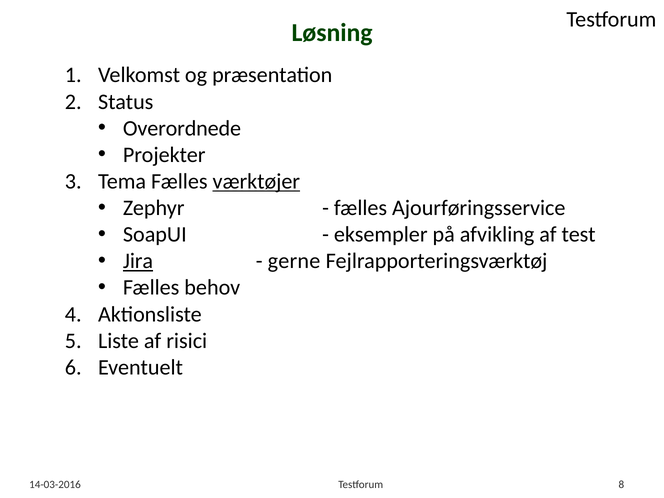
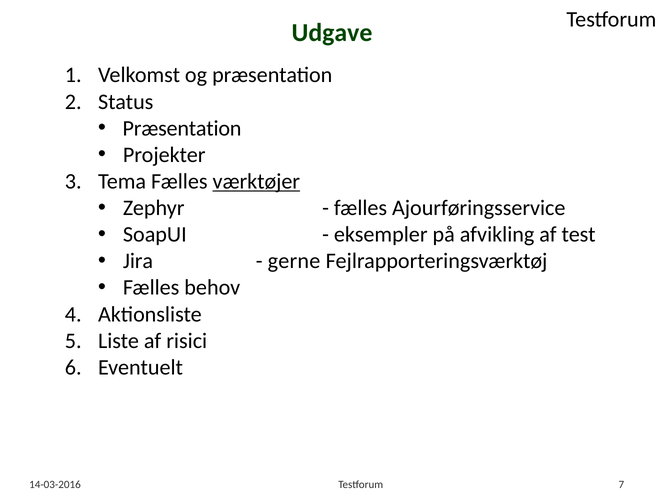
Løsning: Løsning -> Udgave (332, 33)
Overordnede: Overordnede -> Præsentation (182, 128)
Jira underline: present -> none (138, 261)
8: 8 -> 7 (621, 485)
